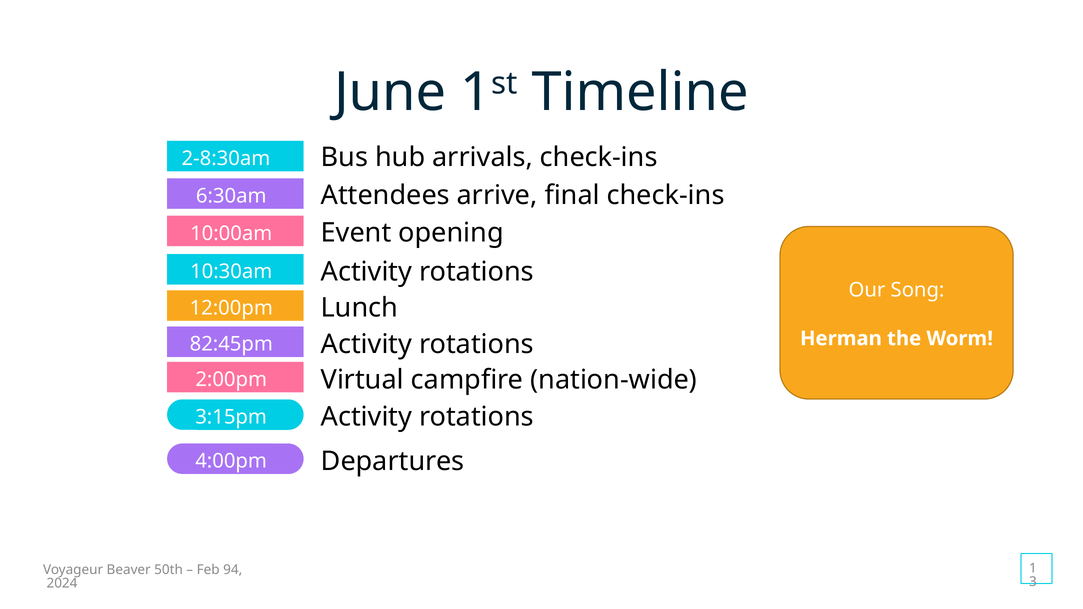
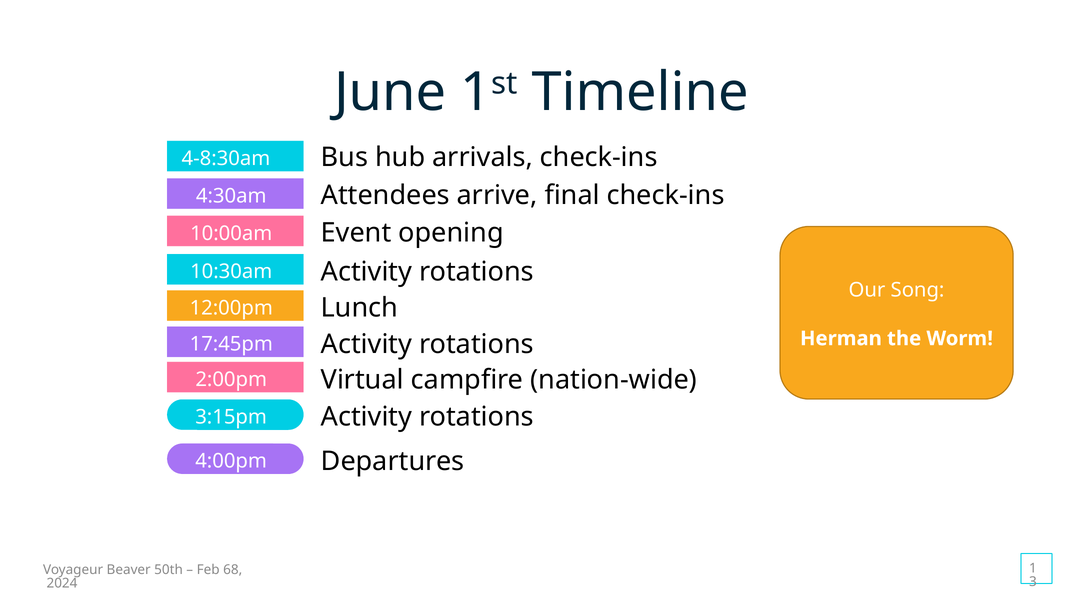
2-8:30am: 2-8:30am -> 4-8:30am (226, 159)
6:30am: 6:30am -> 4:30am (231, 196)
82:45pm: 82:45pm -> 17:45pm (231, 344)
94: 94 -> 68 (233, 570)
